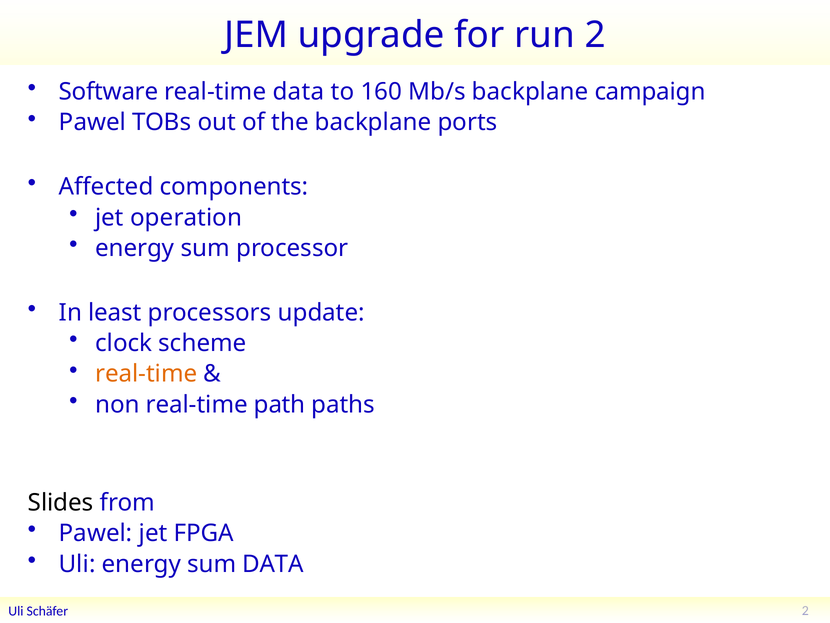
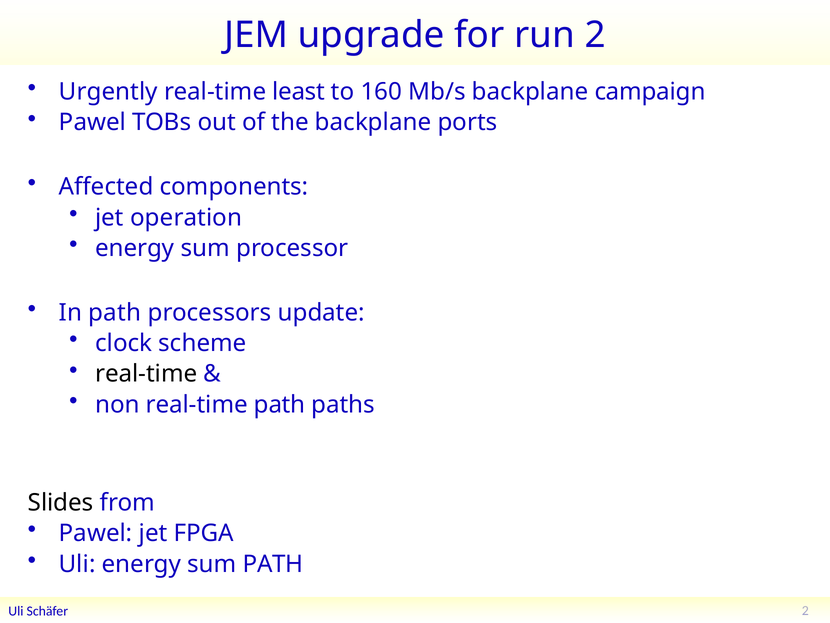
Software: Software -> Urgently (108, 92)
real-time data: data -> least (299, 92)
In least: least -> path (115, 312)
real-time colour: orange -> black (146, 374)
sum DATA: DATA -> PATH (273, 564)
